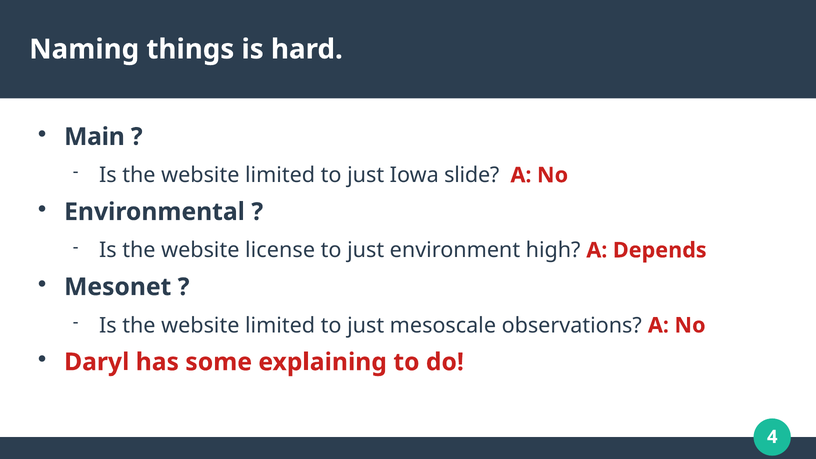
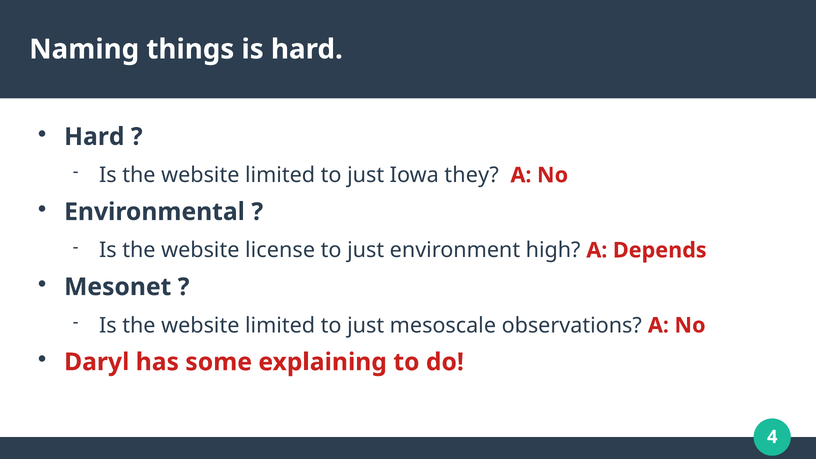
Main: Main -> Hard (94, 137)
slide: slide -> they (472, 175)
